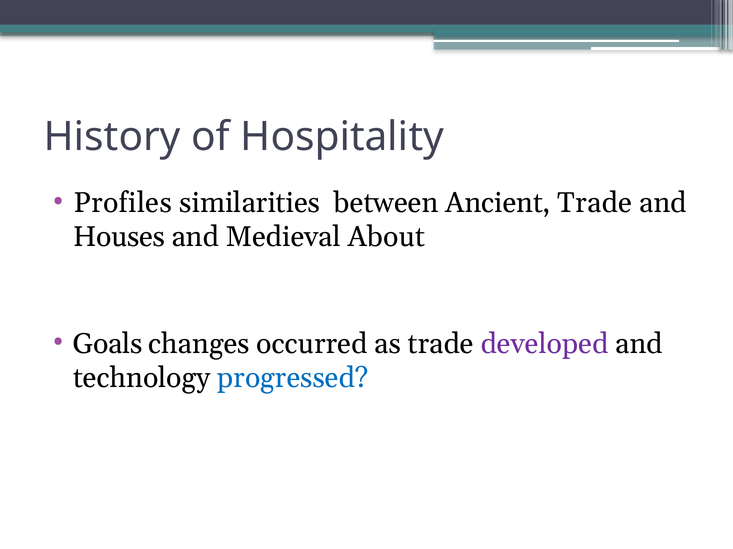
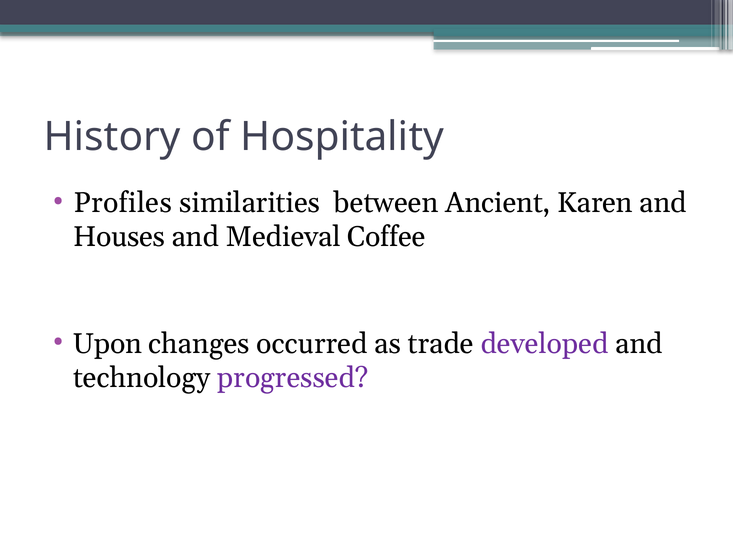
Ancient Trade: Trade -> Karen (595, 203)
About: About -> Coffee (387, 237)
Goals: Goals -> Upon (108, 344)
progressed colour: blue -> purple (293, 378)
